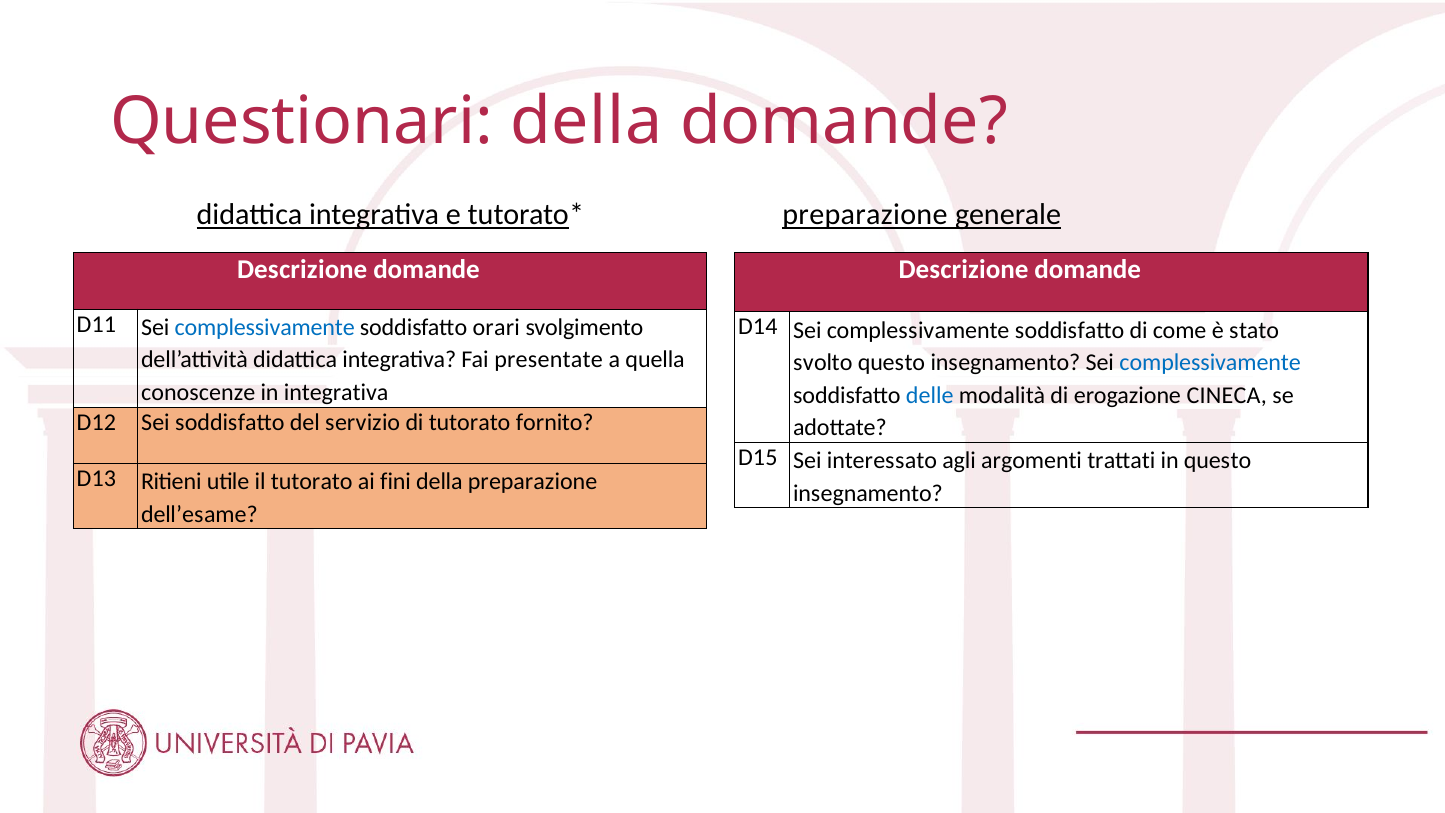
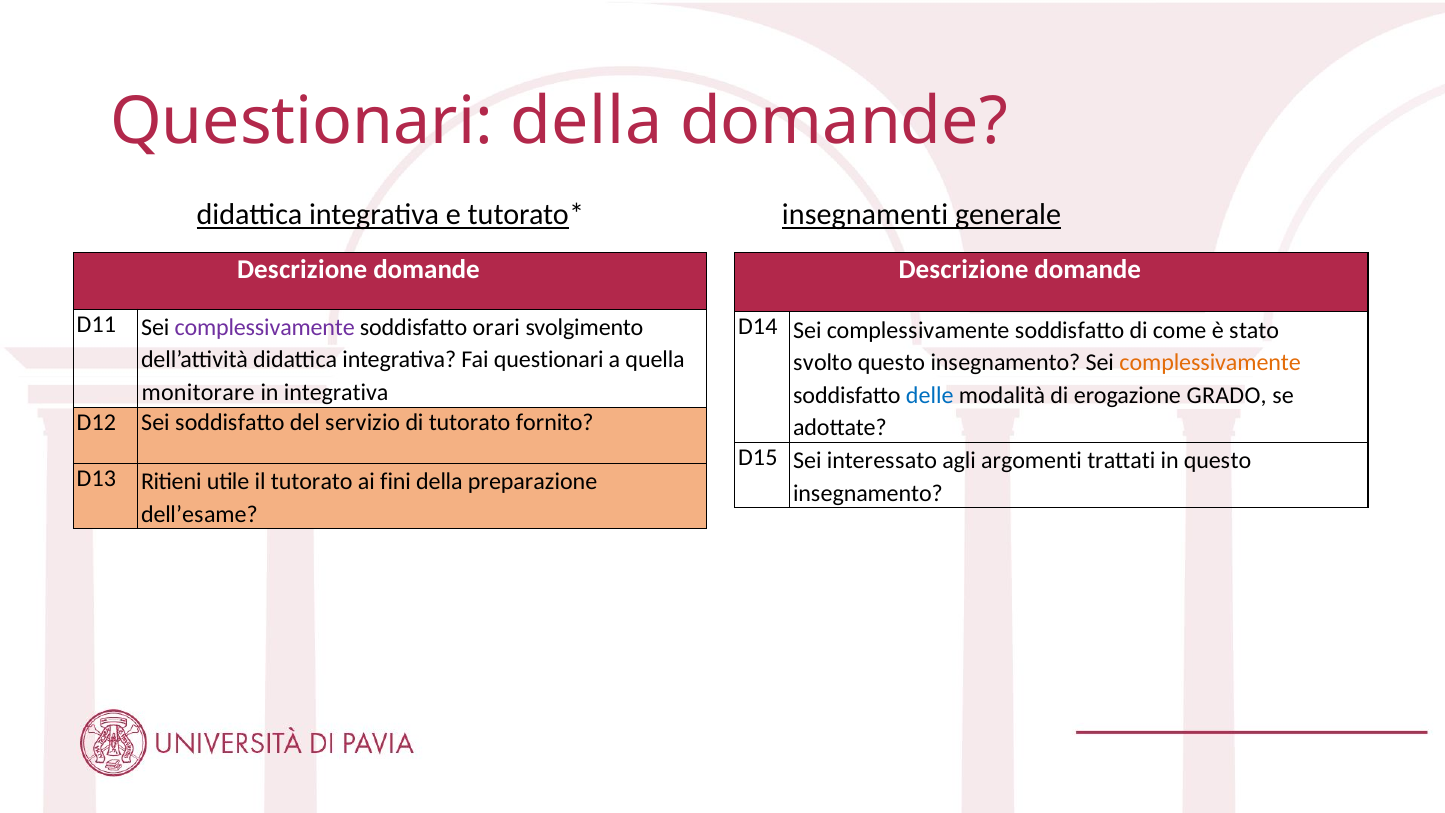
preparazione: preparazione -> insegnamenti (865, 215)
complessivamente colour: blue -> purple (265, 327)
Fai presentate: presentate -> questionari (549, 360)
complessivamente colour: blue -> orange (1210, 363)
conoscenze: conoscenze -> monitorare (198, 393)
CINECA: CINECA -> GRADO (1227, 395)
